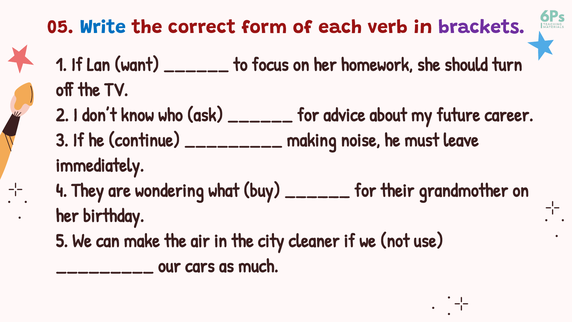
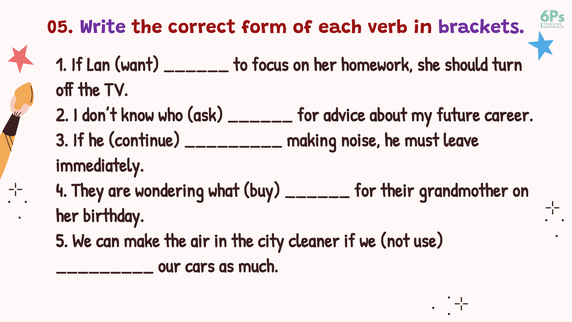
Write colour: blue -> purple (103, 27)
